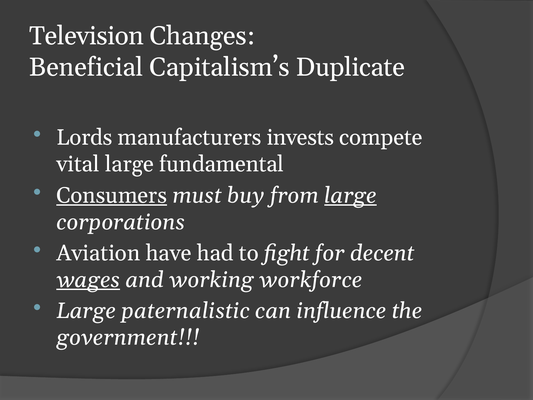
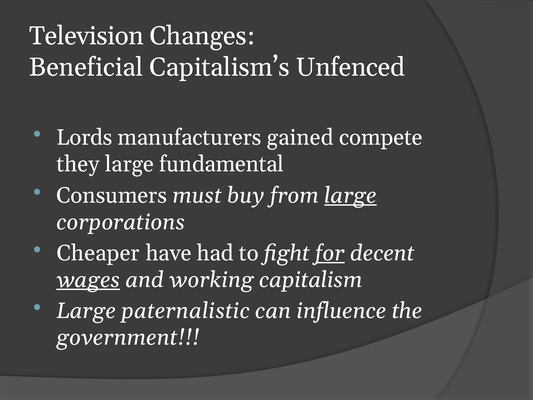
Duplicate: Duplicate -> Unfenced (350, 67)
invests: invests -> gained (300, 137)
vital: vital -> they (78, 164)
Consumers underline: present -> none (112, 195)
Aviation: Aviation -> Cheaper (98, 253)
for underline: none -> present (330, 253)
workforce: workforce -> capitalism (311, 280)
